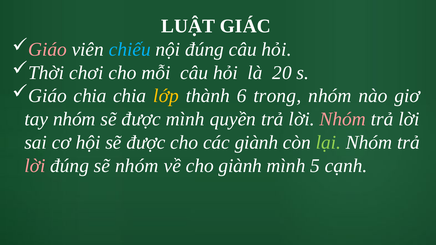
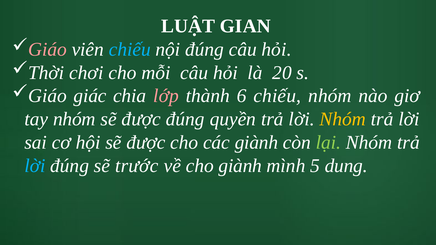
GIÁC: GIÁC -> GIAN (245, 26)
Giáo chia: chia -> giác (90, 96)
lớp colour: yellow -> pink (166, 96)
6 trong: trong -> chiếu (277, 96)
được mình: mình -> đúng (185, 119)
Nhóm colour: pink -> yellow (343, 119)
lời colour: pink -> light blue (35, 166)
sẽ nhóm: nhóm -> trước (137, 166)
cạnh: cạnh -> dung (346, 166)
